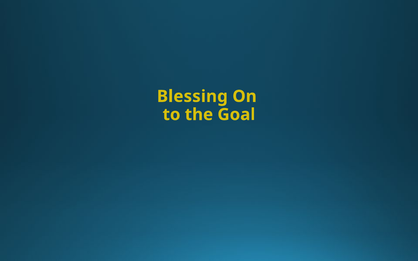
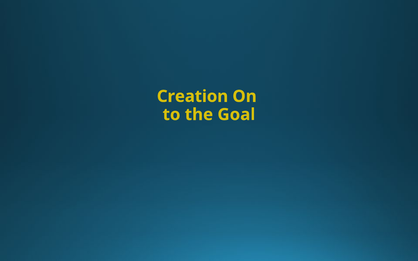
Blessing: Blessing -> Creation (192, 96)
